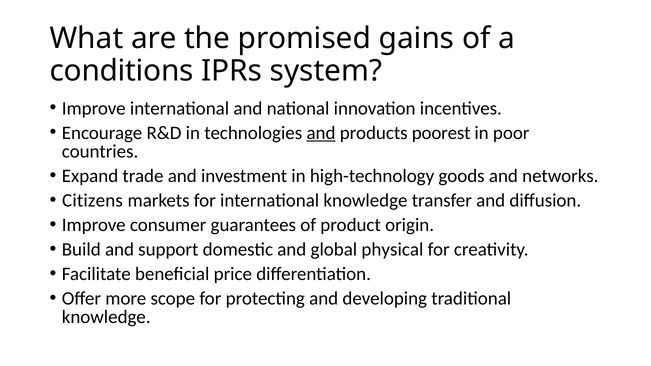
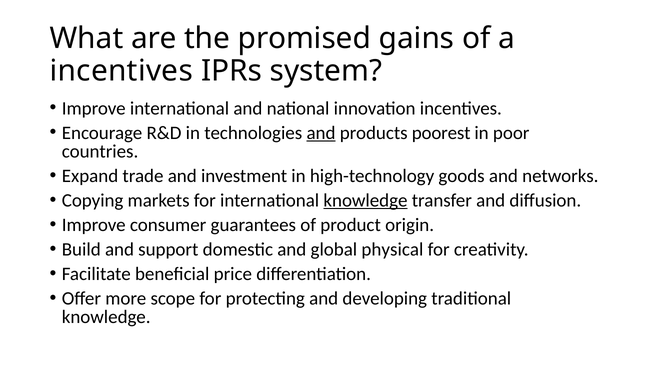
conditions: conditions -> incentives (121, 71)
Citizens: Citizens -> Copying (93, 201)
knowledge underline: none -> present (365, 201)
